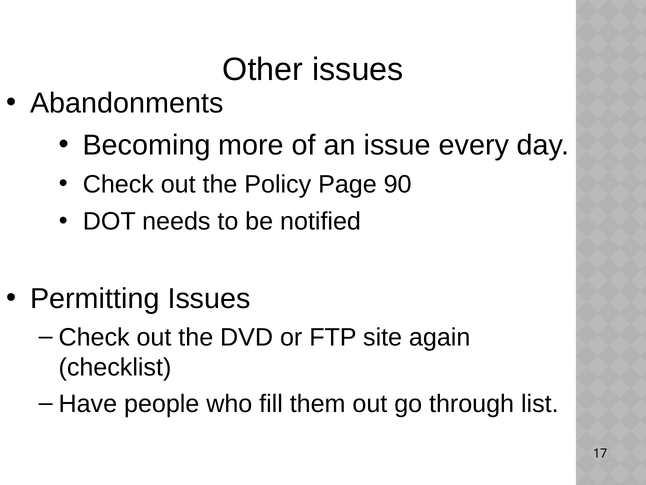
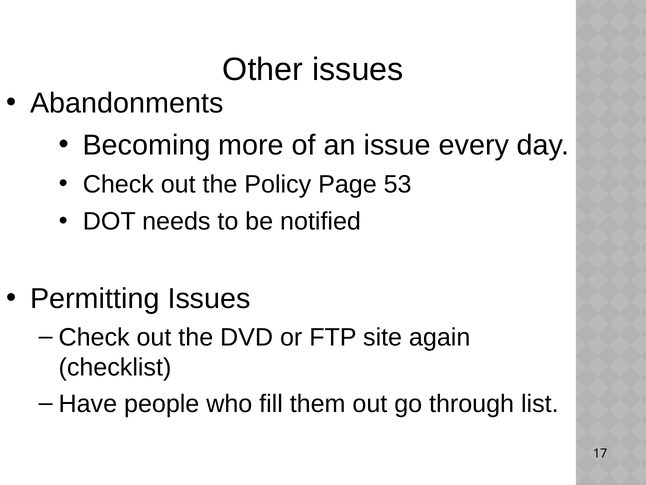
90: 90 -> 53 (398, 184)
